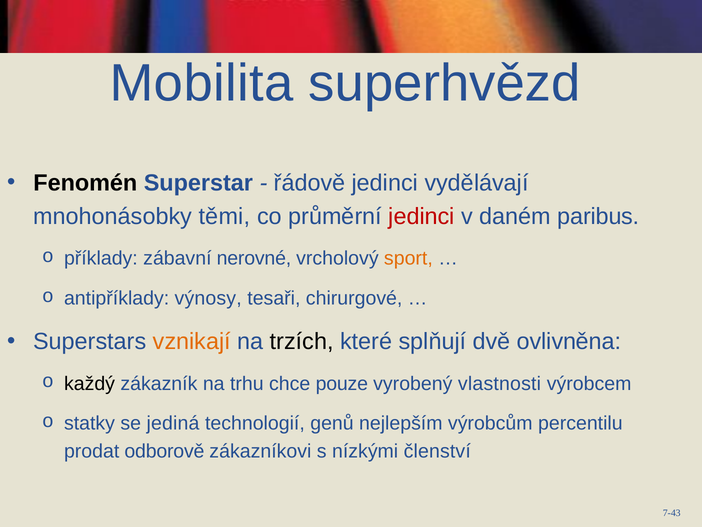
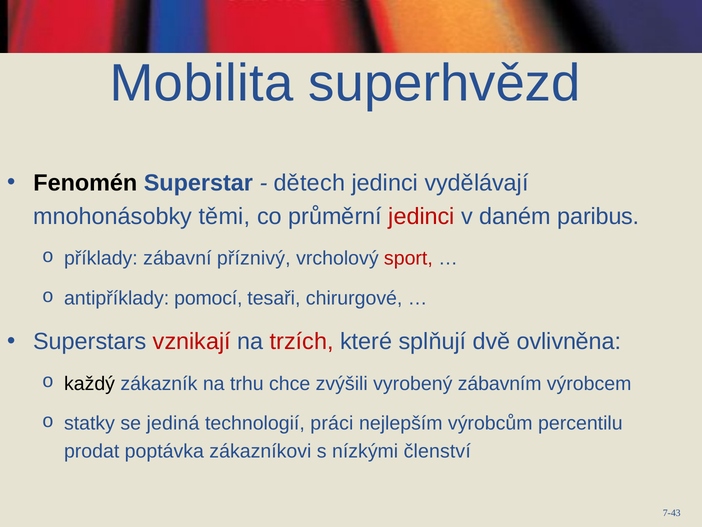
řádově: řádově -> dětech (309, 183)
nerovné: nerovné -> příznivý (254, 258)
sport colour: orange -> red (408, 258)
výnosy: výnosy -> pomocí (208, 298)
vznikají colour: orange -> red (192, 341)
trzích colour: black -> red (302, 341)
pouze: pouze -> zvýšili (342, 383)
vlastnosti: vlastnosti -> zábavním (500, 383)
genů: genů -> práci (332, 423)
odborově: odborově -> poptávka (164, 451)
